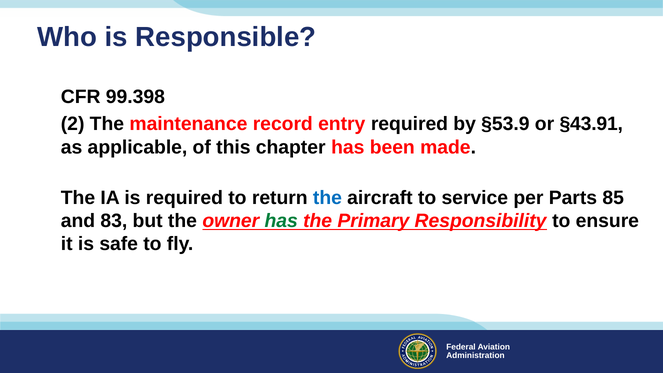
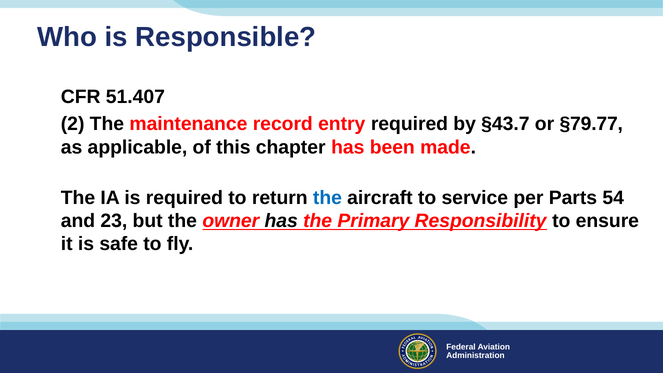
99.398: 99.398 -> 51.407 (135, 97)
§53.9: §53.9 -> §43.7 (505, 124)
§43.91: §43.91 -> §79.77 (591, 124)
85: 85 -> 54 (613, 198)
83: 83 -> 23 (114, 221)
has colour: green -> black (281, 221)
